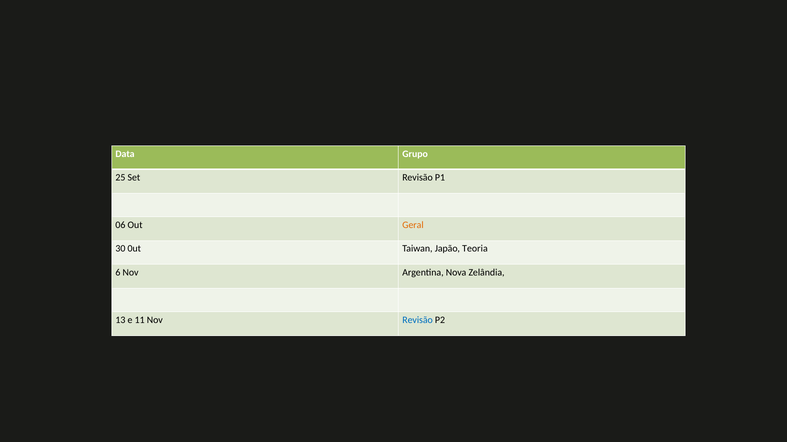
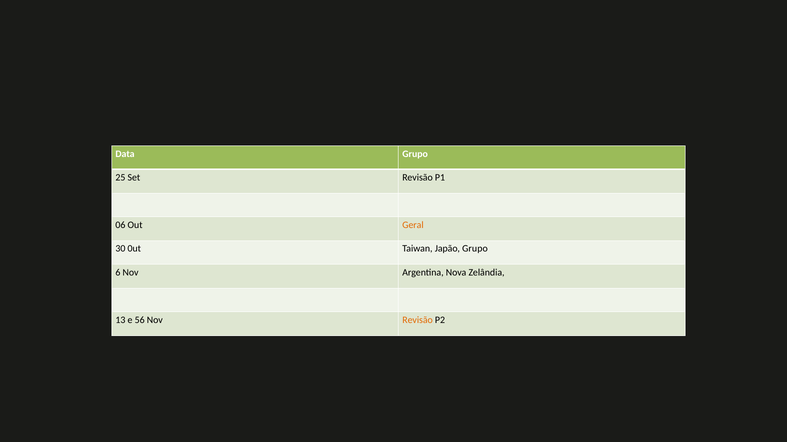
Japão Teoria: Teoria -> Grupo (475, 249)
11: 11 -> 56 (140, 320)
Revisão colour: blue -> orange (418, 320)
